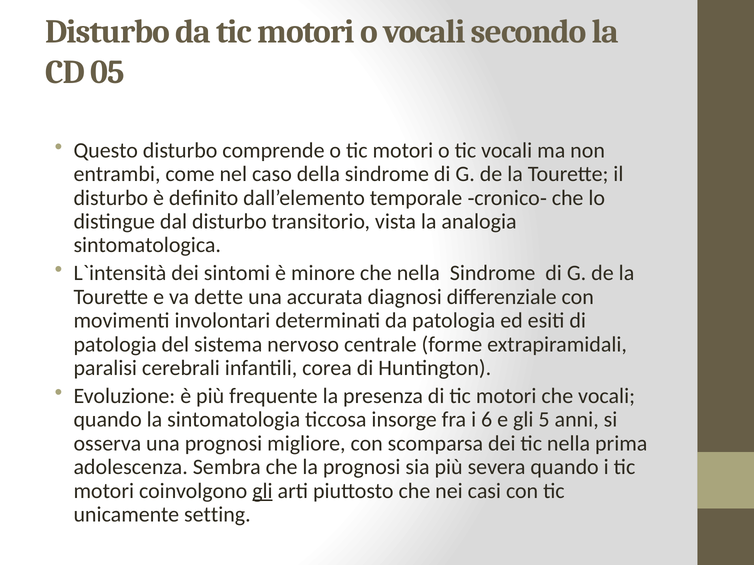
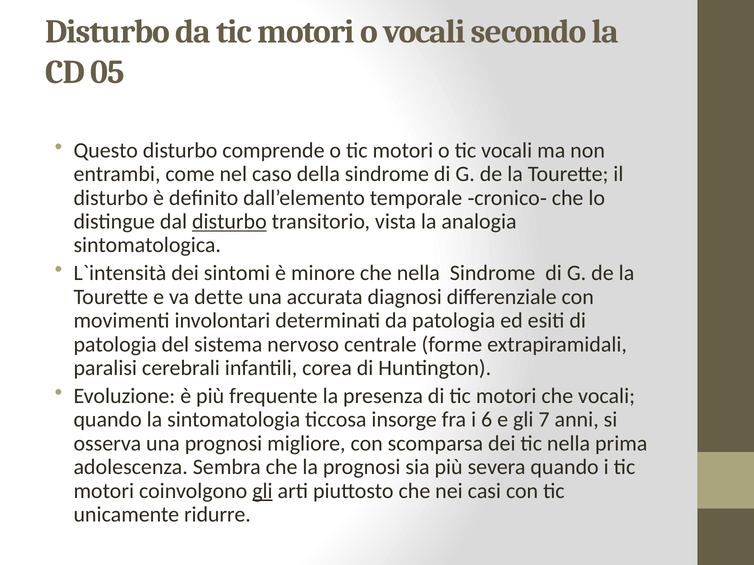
disturbo underline: none -> present (229, 222)
5: 5 -> 7 (544, 420)
setting: setting -> ridurre (217, 515)
